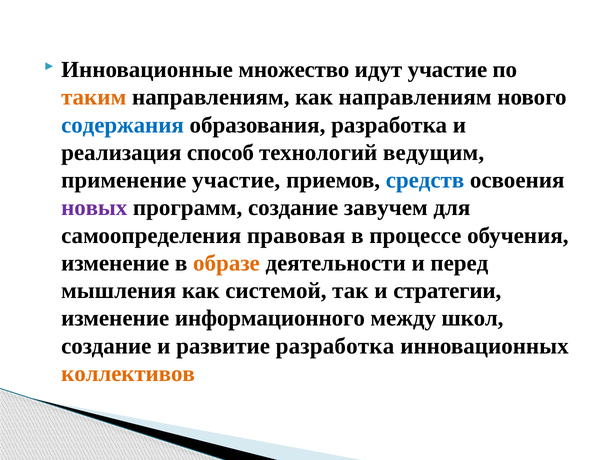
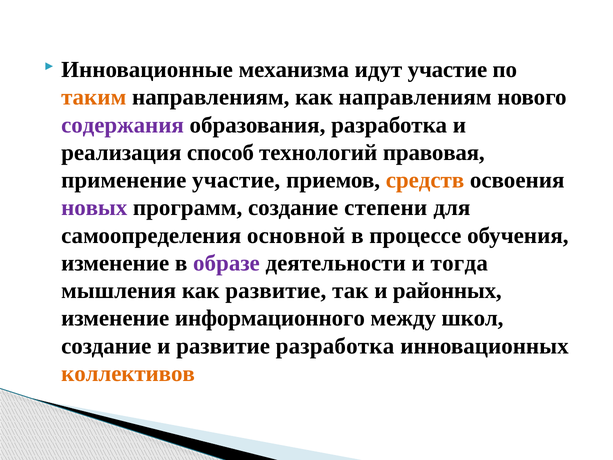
множество: множество -> механизма (294, 70)
содержания colour: blue -> purple (123, 125)
ведущим: ведущим -> правовая (434, 153)
средств colour: blue -> orange (425, 180)
завучем: завучем -> степени (386, 208)
правовая: правовая -> основной (296, 235)
образе colour: orange -> purple (226, 263)
перед: перед -> тогда (459, 263)
как системой: системой -> развитие (276, 291)
стратегии: стратегии -> районных (447, 291)
